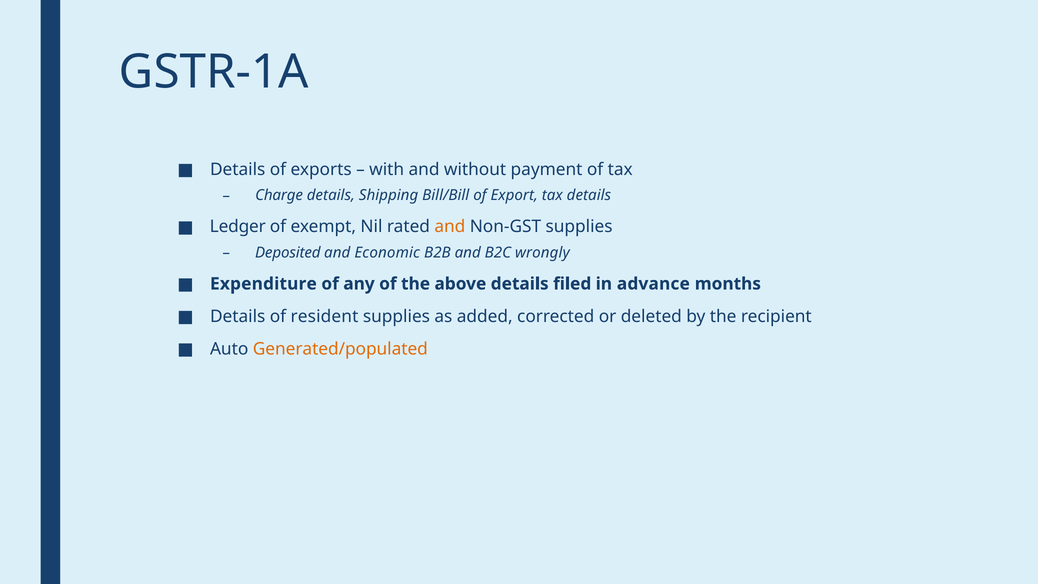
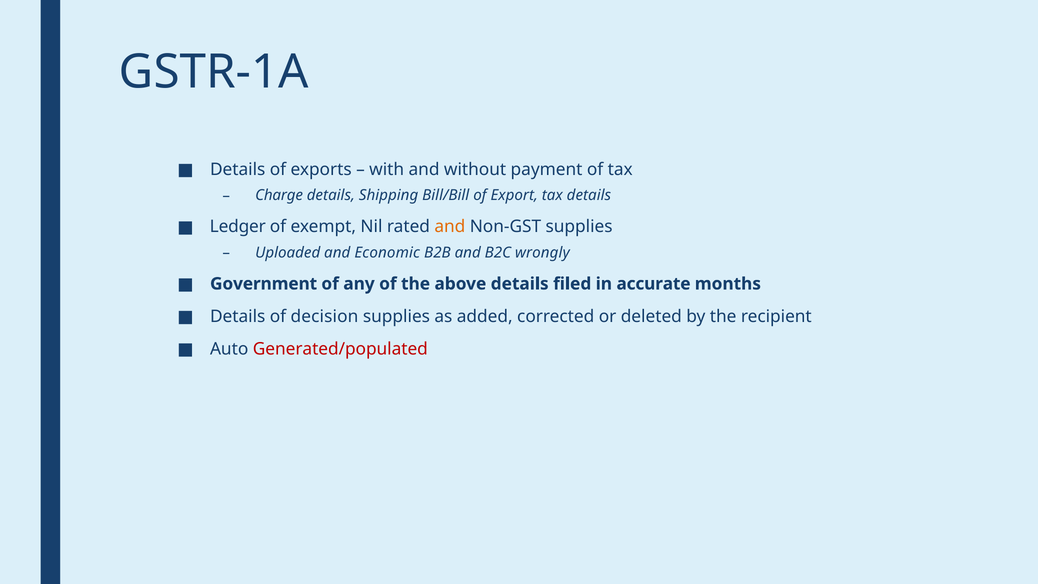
Deposited: Deposited -> Uploaded (288, 252)
Expenditure: Expenditure -> Government (264, 284)
advance: advance -> accurate (654, 284)
resident: resident -> decision (324, 316)
Generated/populated colour: orange -> red (340, 349)
